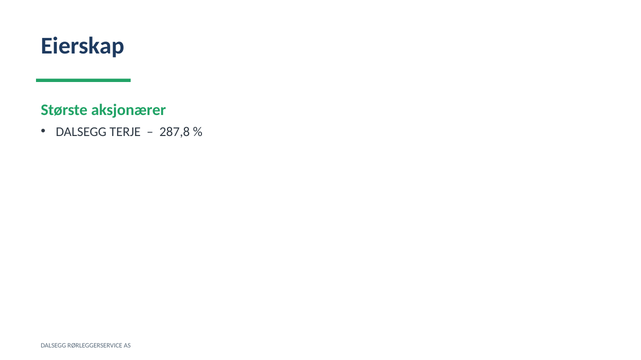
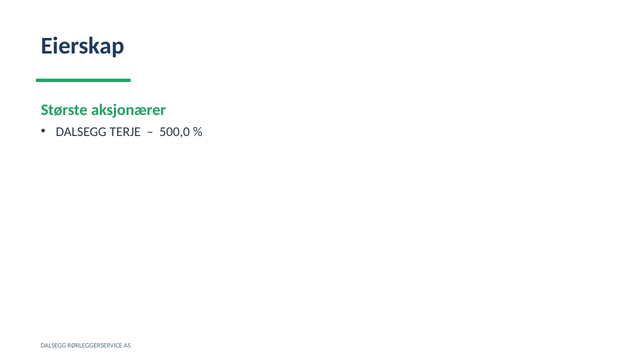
287,8: 287,8 -> 500,0 (175, 132)
